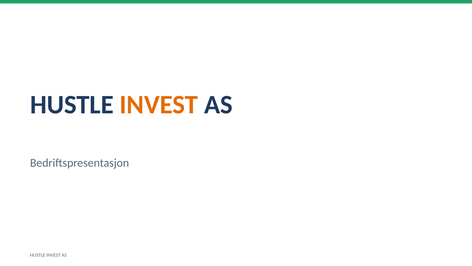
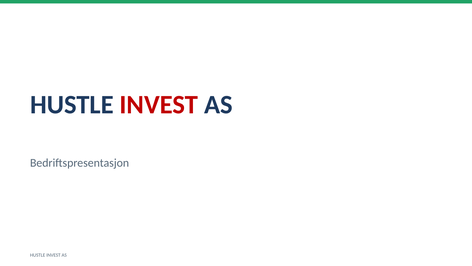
INVEST colour: orange -> red (159, 105)
